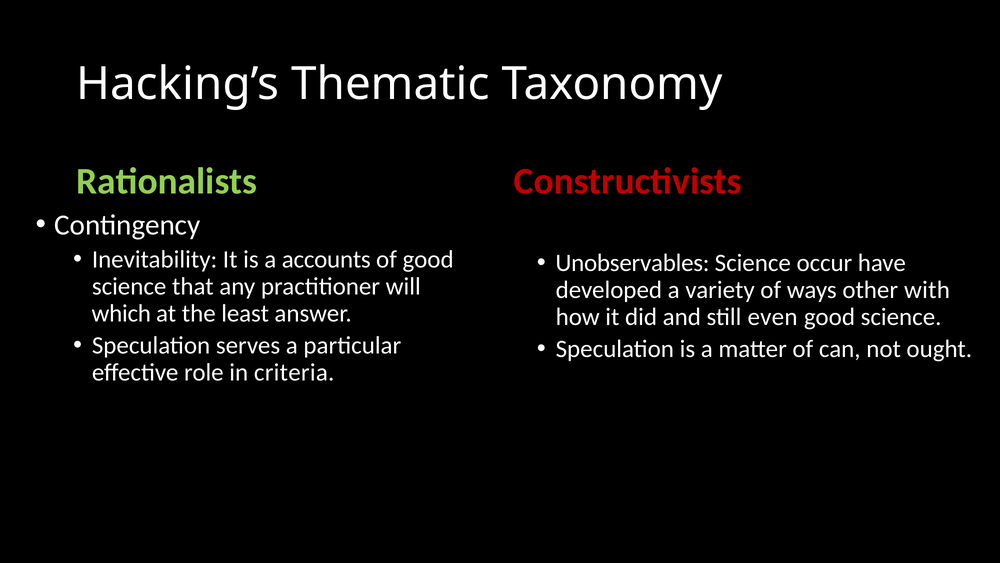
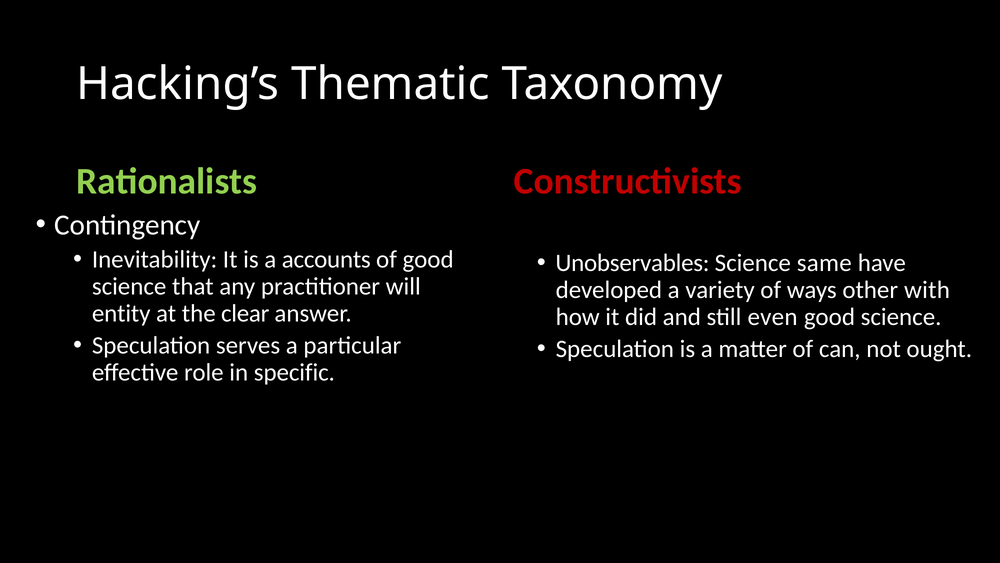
occur: occur -> same (824, 263)
which: which -> entity (121, 313)
least: least -> clear (245, 313)
criteria: criteria -> specific (294, 372)
